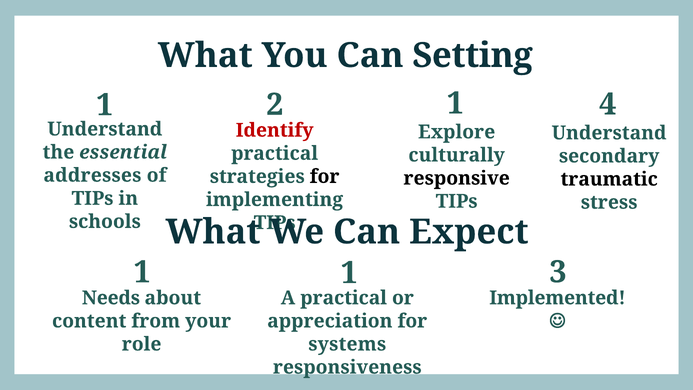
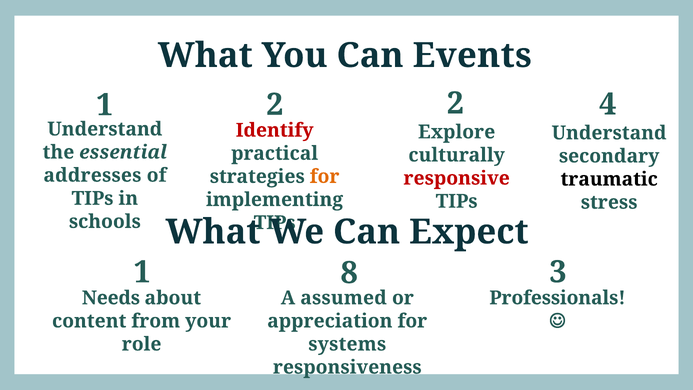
Setting: Setting -> Events (472, 56)
2 1: 1 -> 2 (455, 103)
for colour: black -> orange (325, 176)
responsive colour: black -> red (457, 178)
1 1: 1 -> 8 (349, 273)
A practical: practical -> assumed (343, 298)
Implemented: Implemented -> Professionals (557, 298)
